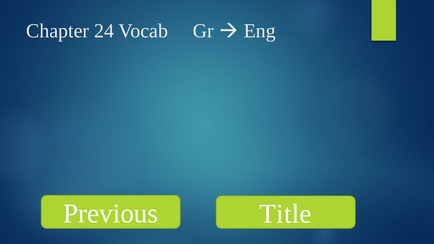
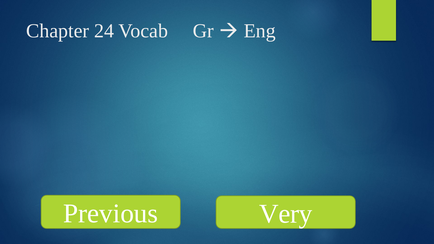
Title: Title -> Very (286, 214)
